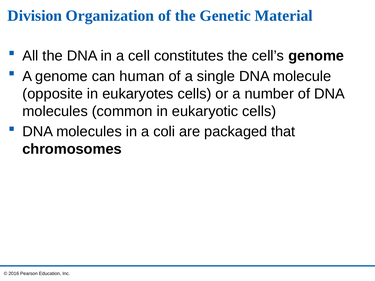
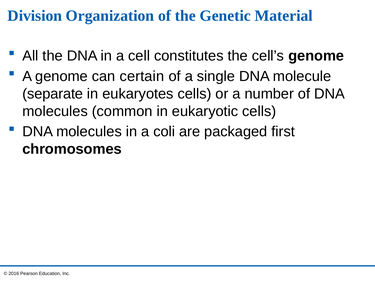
human: human -> certain (142, 76)
opposite: opposite -> separate (53, 94)
that: that -> first (283, 132)
